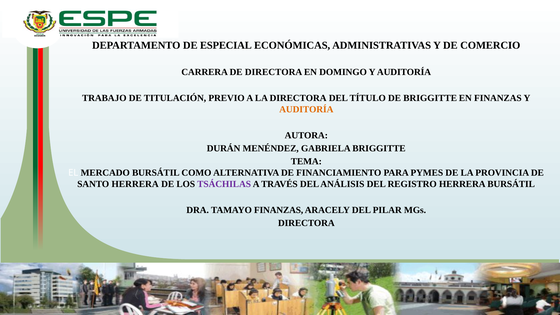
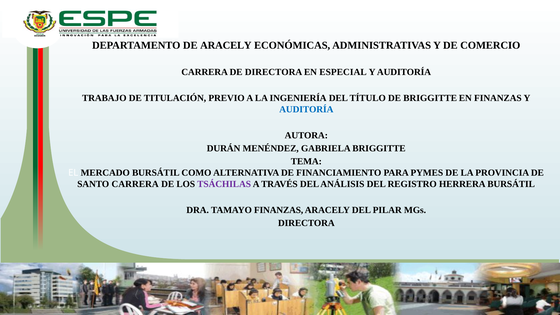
DE ESPECIAL: ESPECIAL -> ARACELY (226, 45)
DOMINGO: DOMINGO -> ESPECIAL (343, 72)
LA DIRECTORA: DIRECTORA -> INGENIERÍA (298, 98)
AUDITORÍA colour: orange -> blue (306, 109)
SANTO HERRERA: HERRERA -> CARRERA (135, 184)
